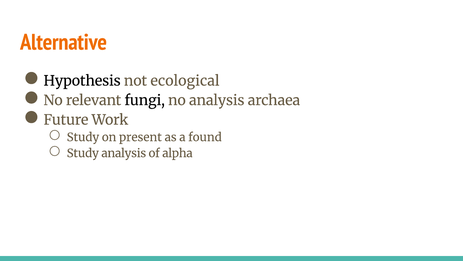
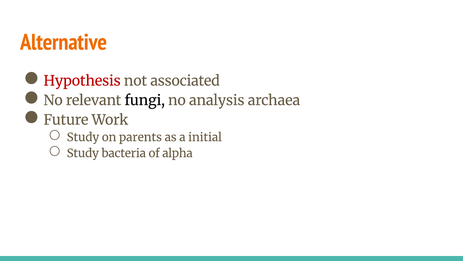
Hypothesis colour: black -> red (82, 81)
ecological: ecological -> associated (185, 81)
present: present -> parents (140, 137)
found: found -> initial (205, 137)
Study analysis: analysis -> bacteria (124, 153)
